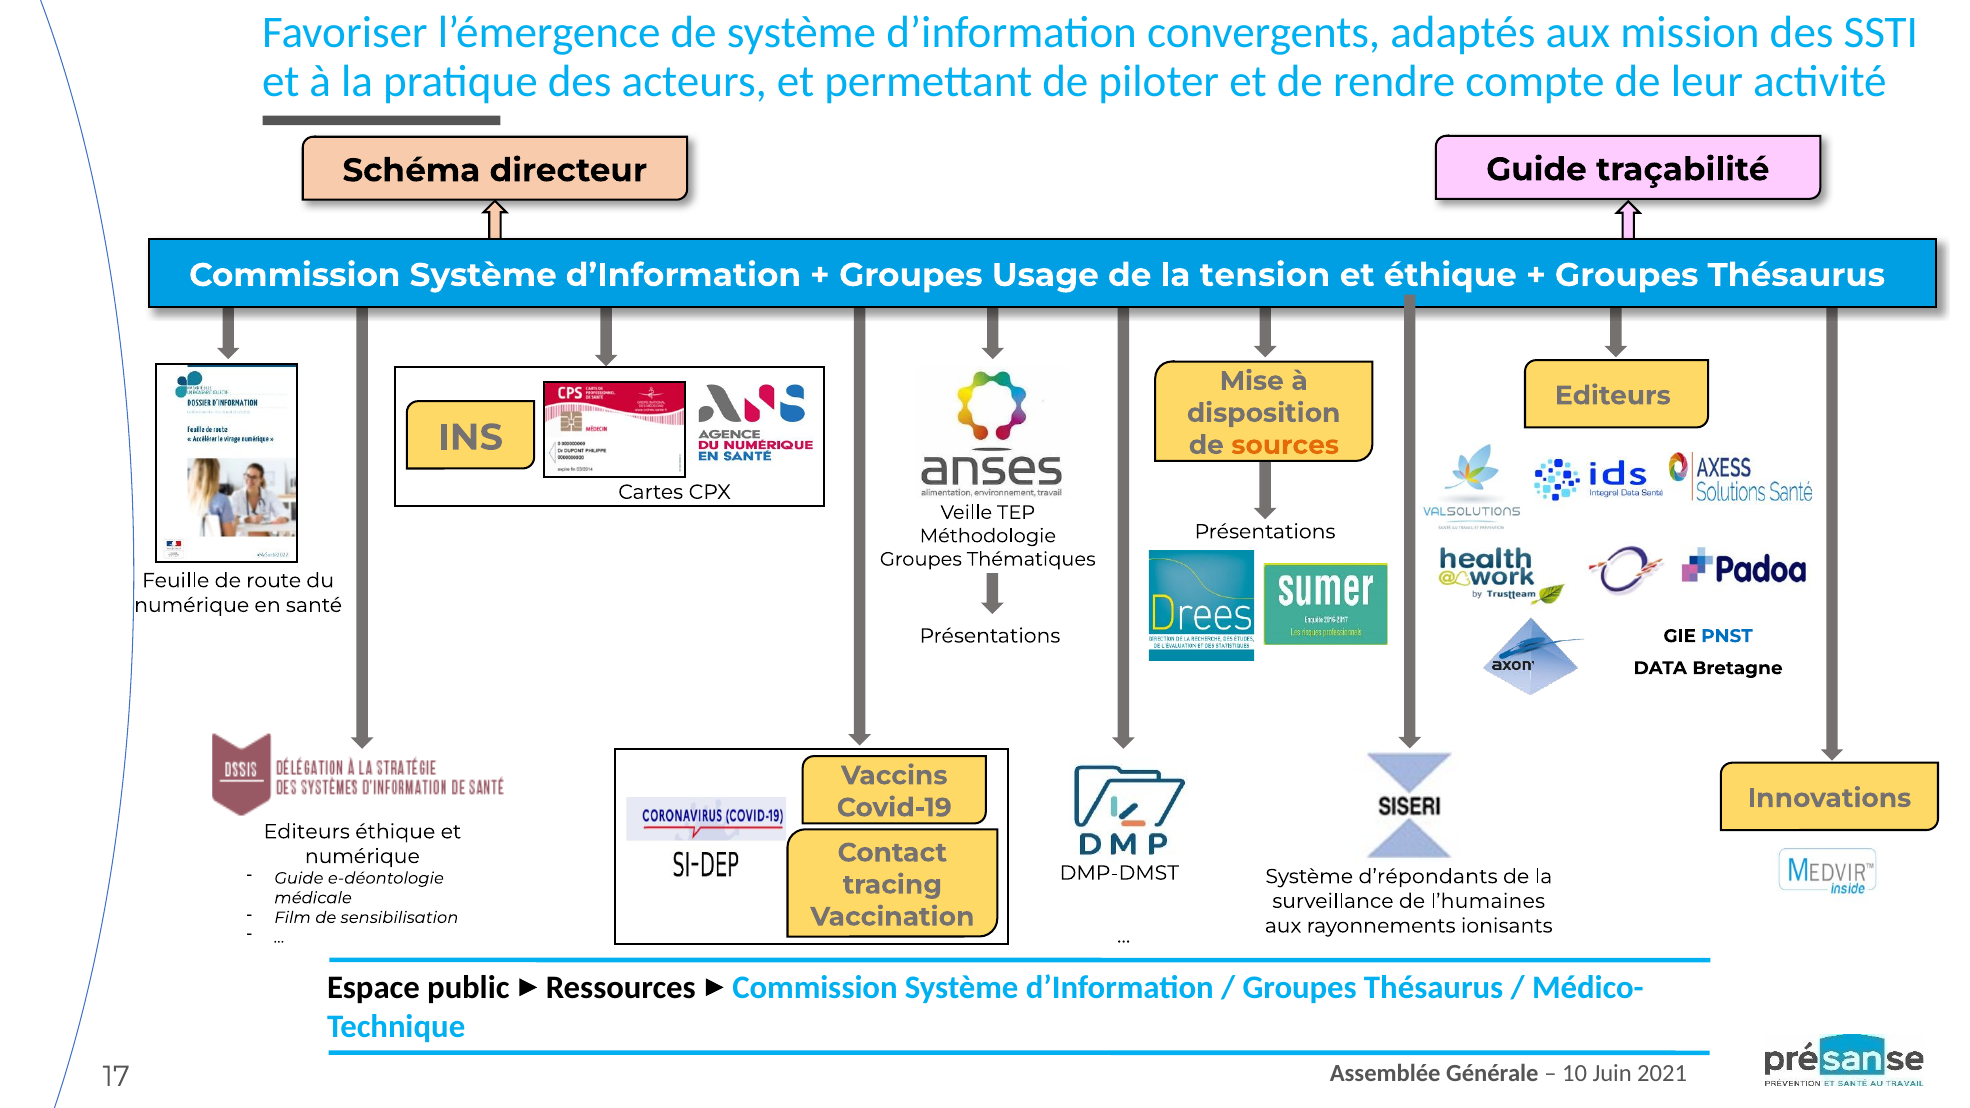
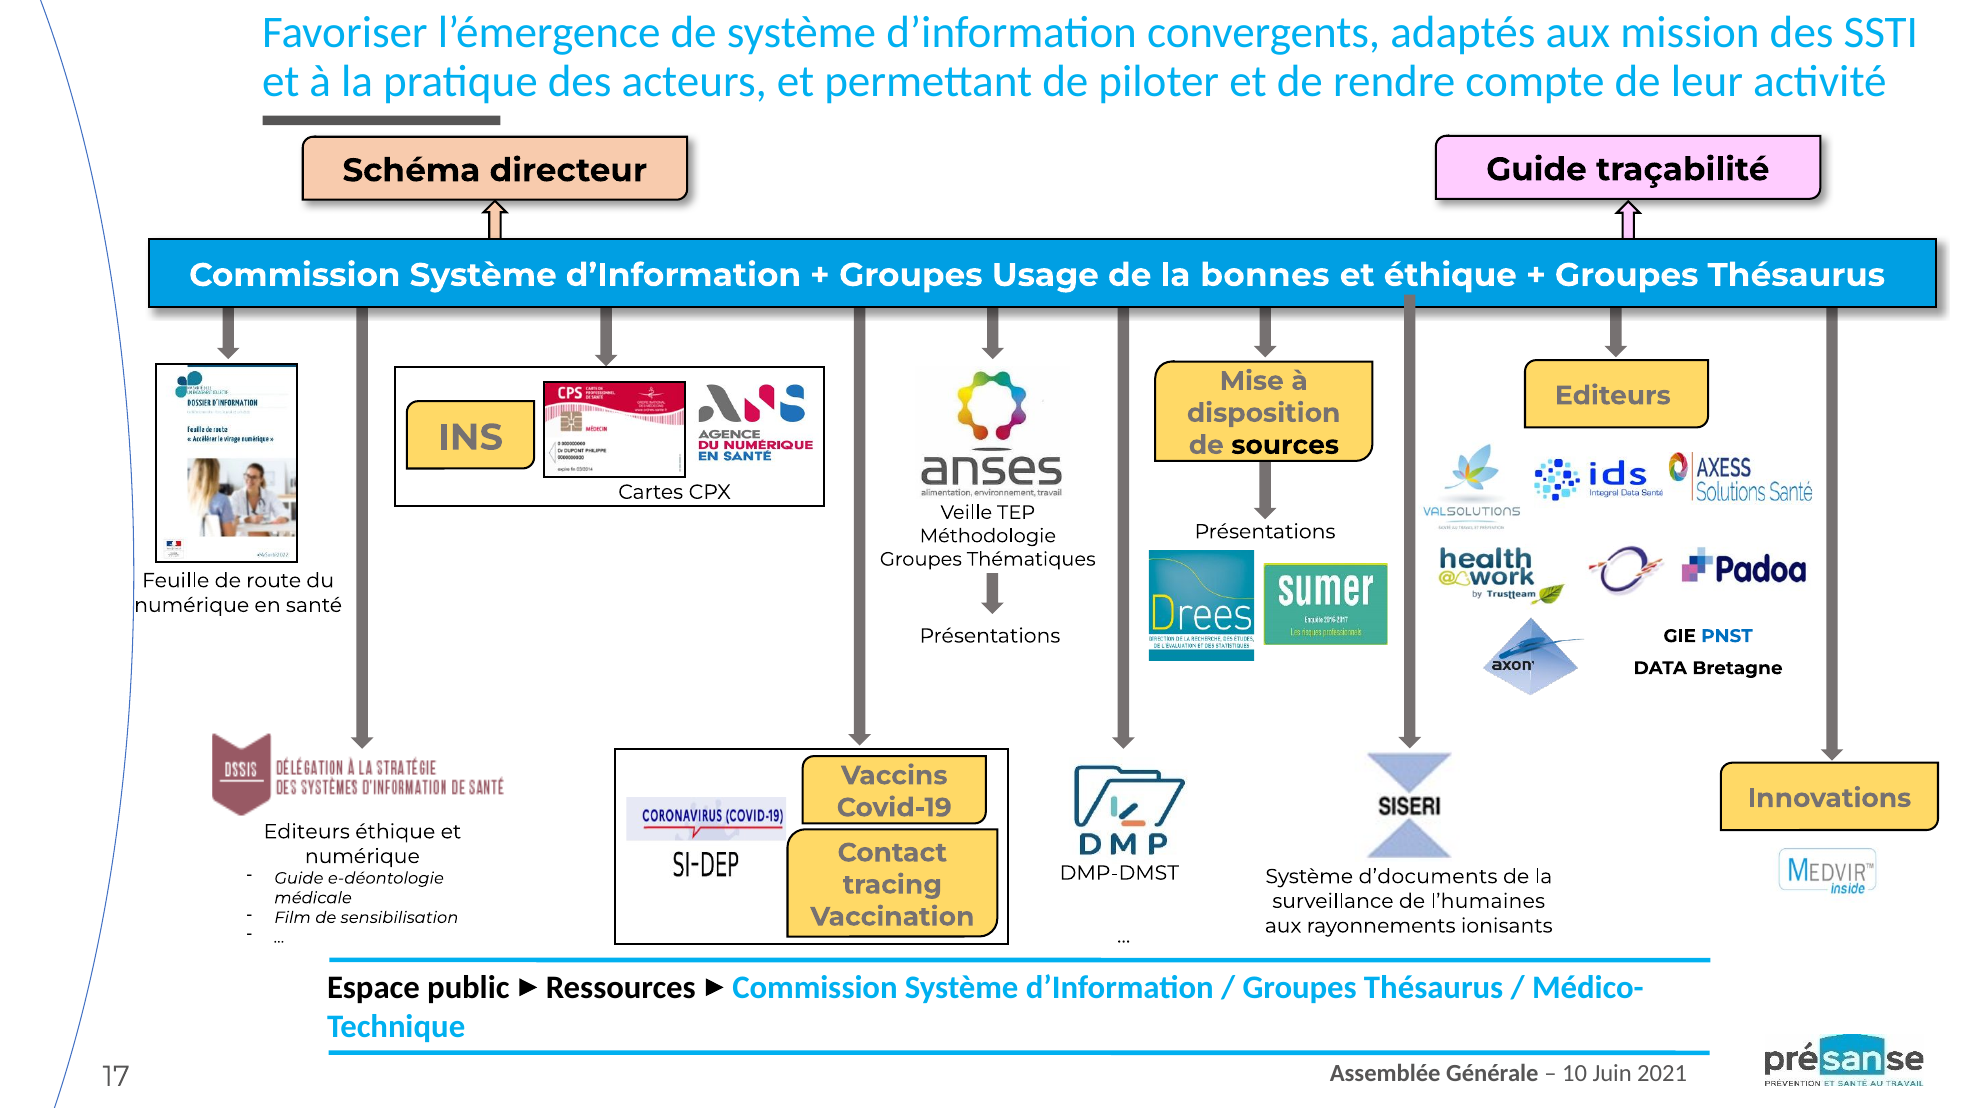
tension: tension -> bonnes (1265, 275)
sources colour: orange -> black (1285, 445)
d’répondants: d’répondants -> d’documents (1428, 877)
